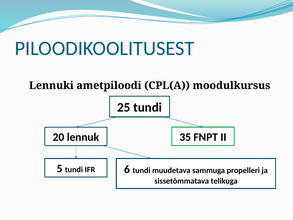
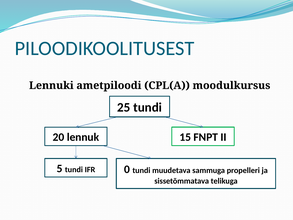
35: 35 -> 15 (185, 137)
6: 6 -> 0 (127, 169)
